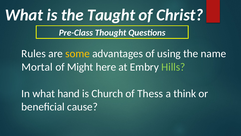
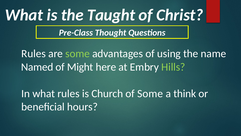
some colour: yellow -> light green (78, 53)
Mortal: Mortal -> Named (37, 67)
what hand: hand -> rules (69, 93)
of Thess: Thess -> Some (150, 93)
cause: cause -> hours (82, 107)
